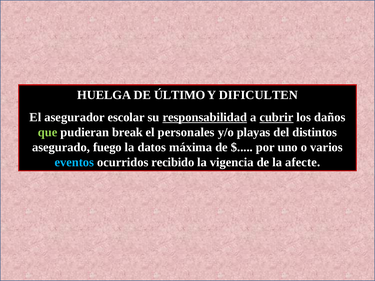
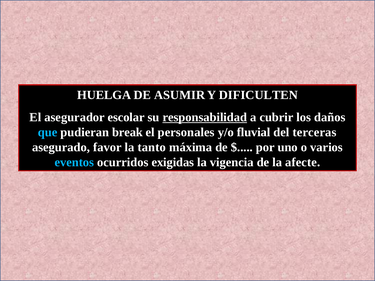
ÚLTIMO: ÚLTIMO -> ASUMIR (180, 95)
cubrir underline: present -> none (276, 117)
que colour: light green -> light blue (48, 132)
playas: playas -> fluvial (254, 132)
distintos: distintos -> terceras (315, 132)
fuego: fuego -> favor (107, 147)
datos: datos -> tanto (152, 147)
recibido: recibido -> exigidas (173, 162)
